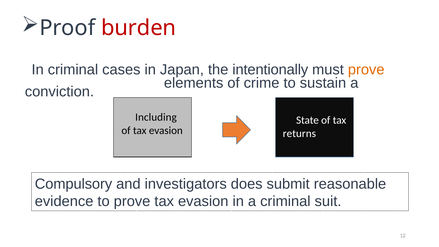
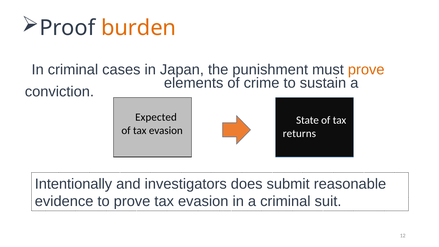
burden colour: red -> orange (139, 28)
intentionally: intentionally -> punishment (270, 70)
Including: Including -> Expected (156, 117)
Compulsory: Compulsory -> Intentionally (73, 184)
